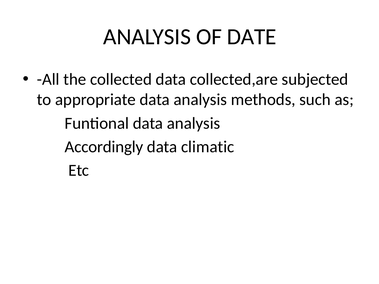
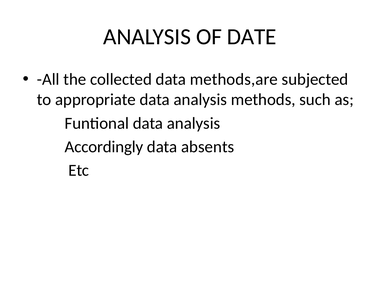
collected,are: collected,are -> methods,are (234, 80)
climatic: climatic -> absents (208, 147)
